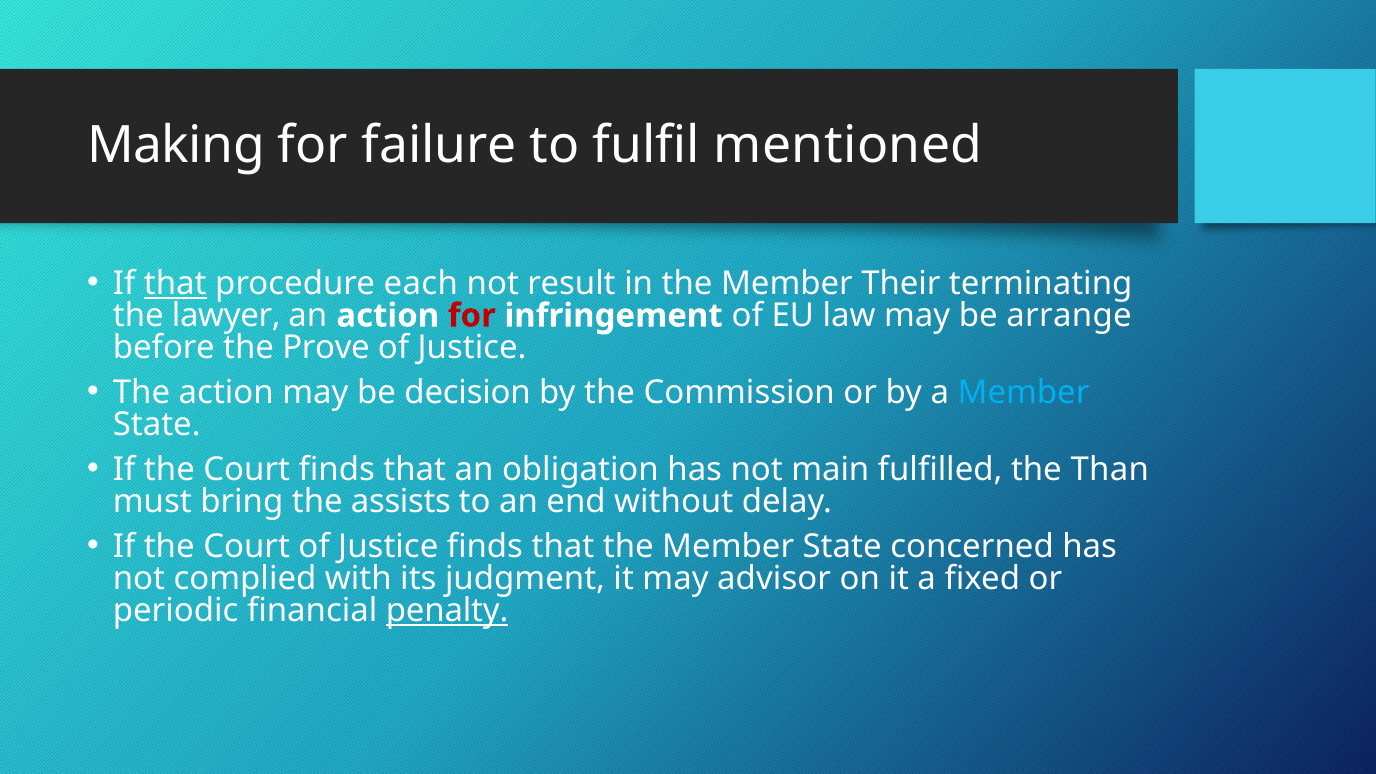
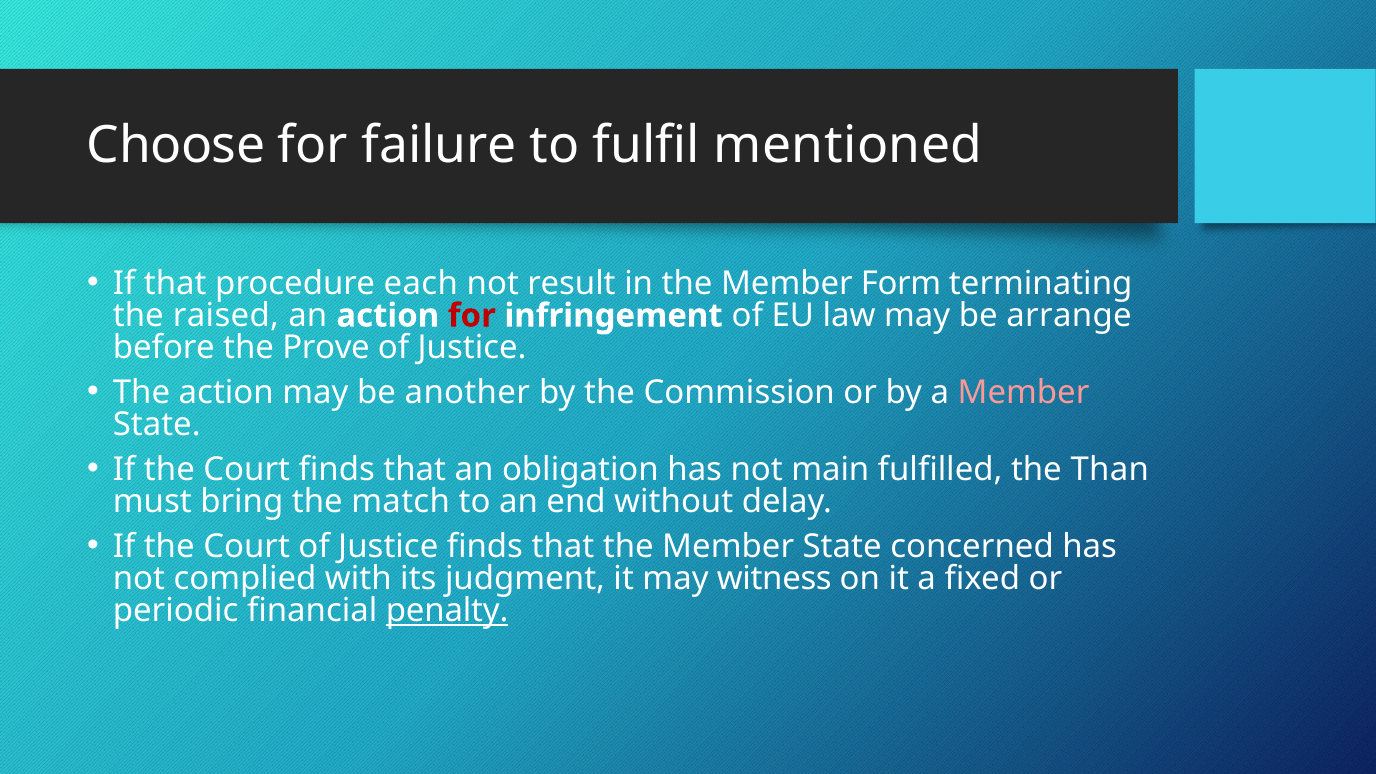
Making: Making -> Choose (176, 146)
that underline: present -> none (175, 284)
Their: Their -> Form (901, 284)
lawyer: lawyer -> raised (226, 316)
decision: decision -> another (467, 393)
Member colour: light blue -> pink (1024, 393)
assists: assists -> match (401, 502)
advisor: advisor -> witness (774, 578)
